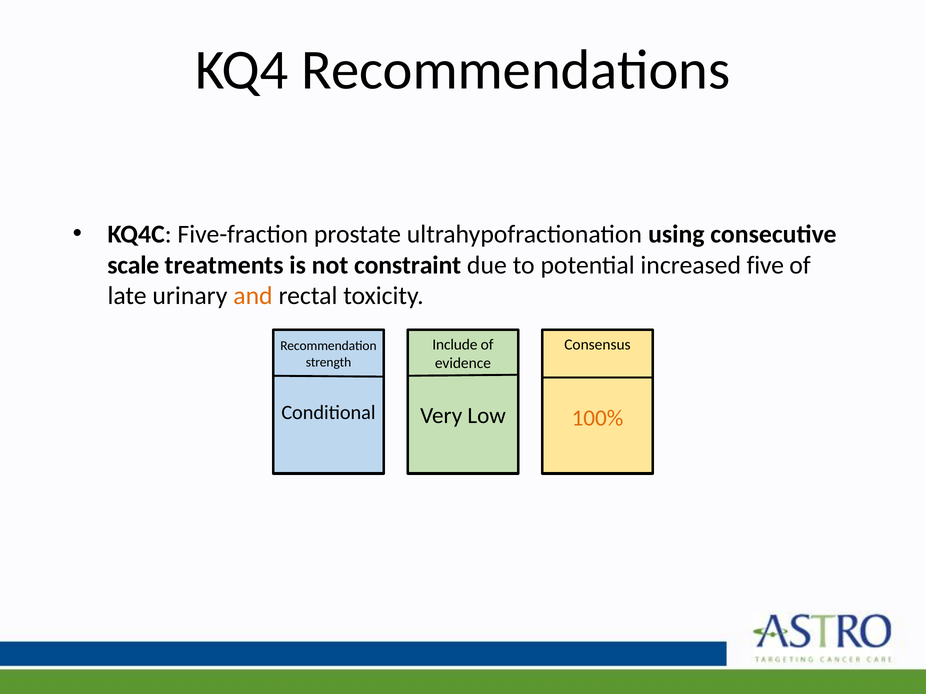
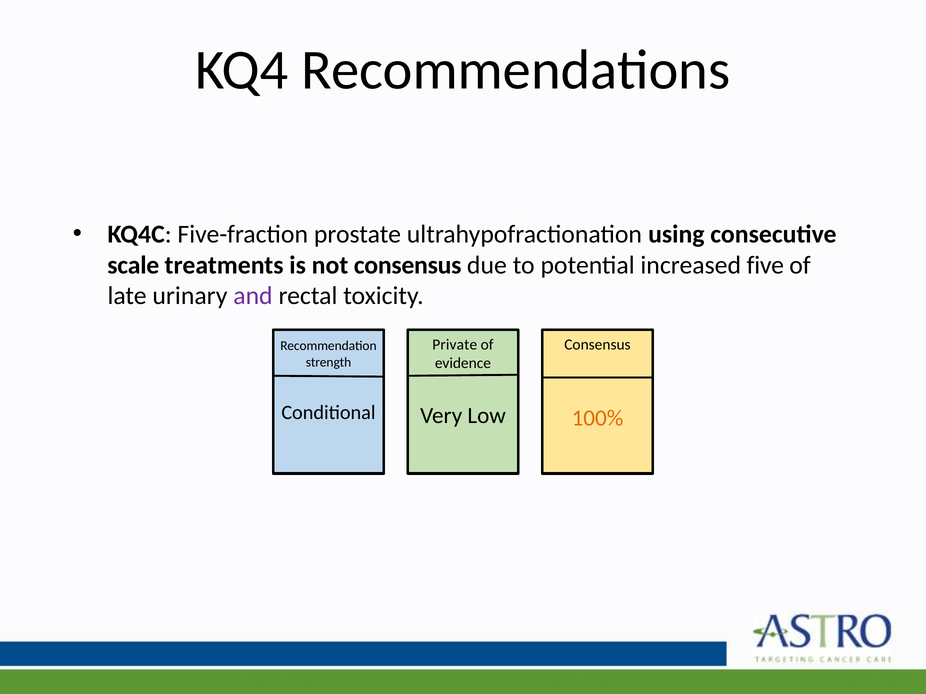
not constraint: constraint -> consensus (408, 265)
and colour: orange -> purple (253, 296)
Include: Include -> Private (455, 345)
